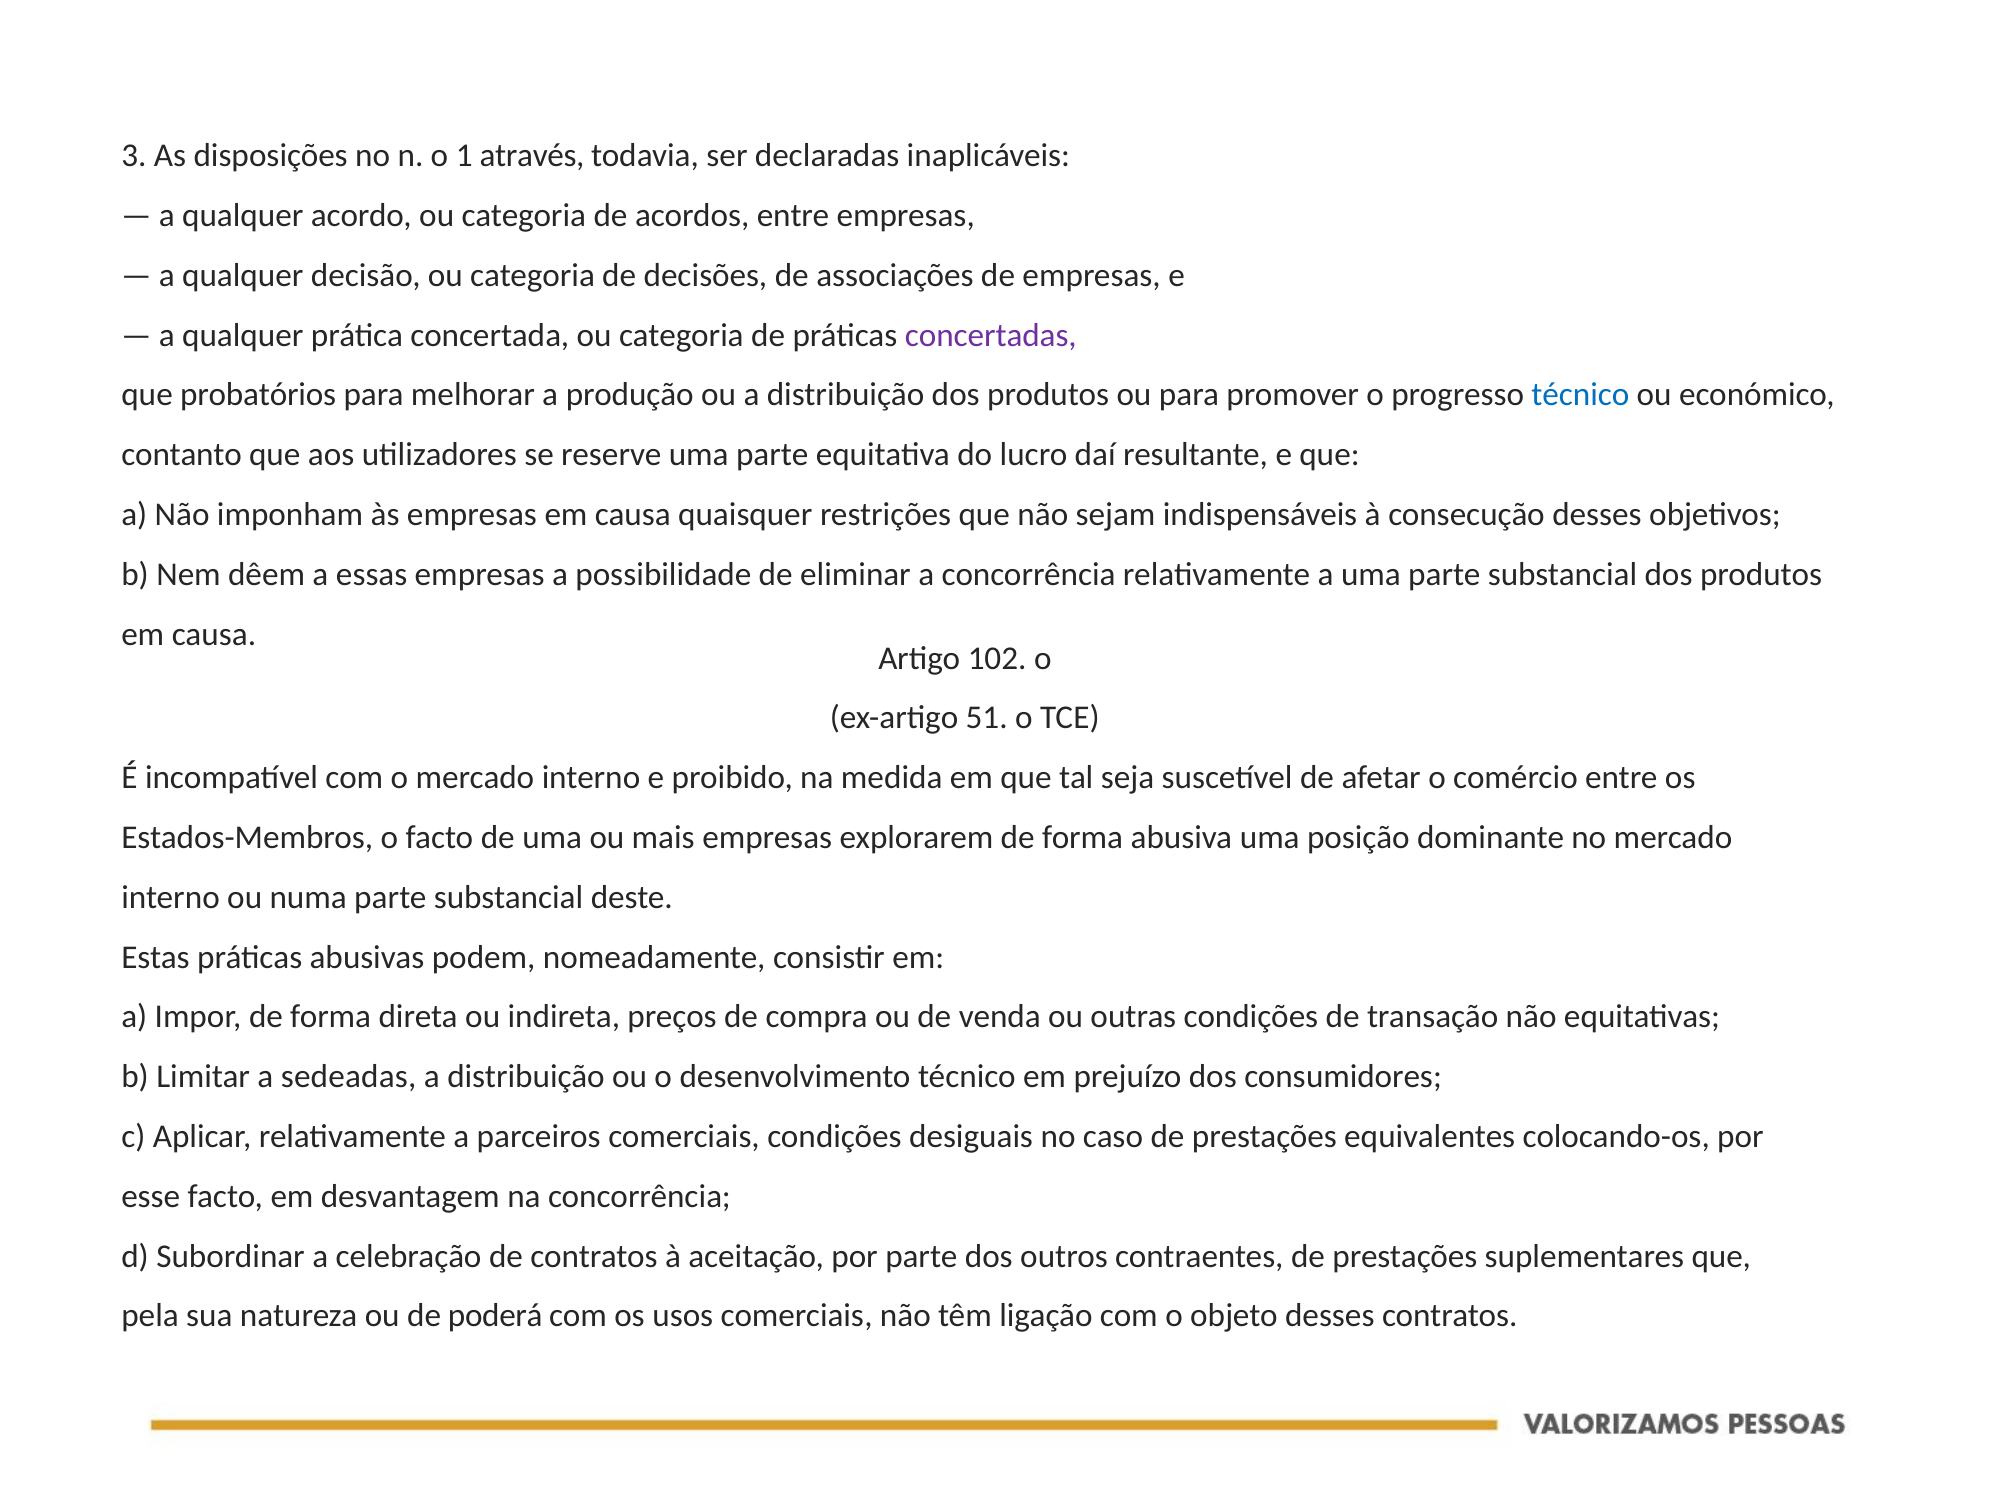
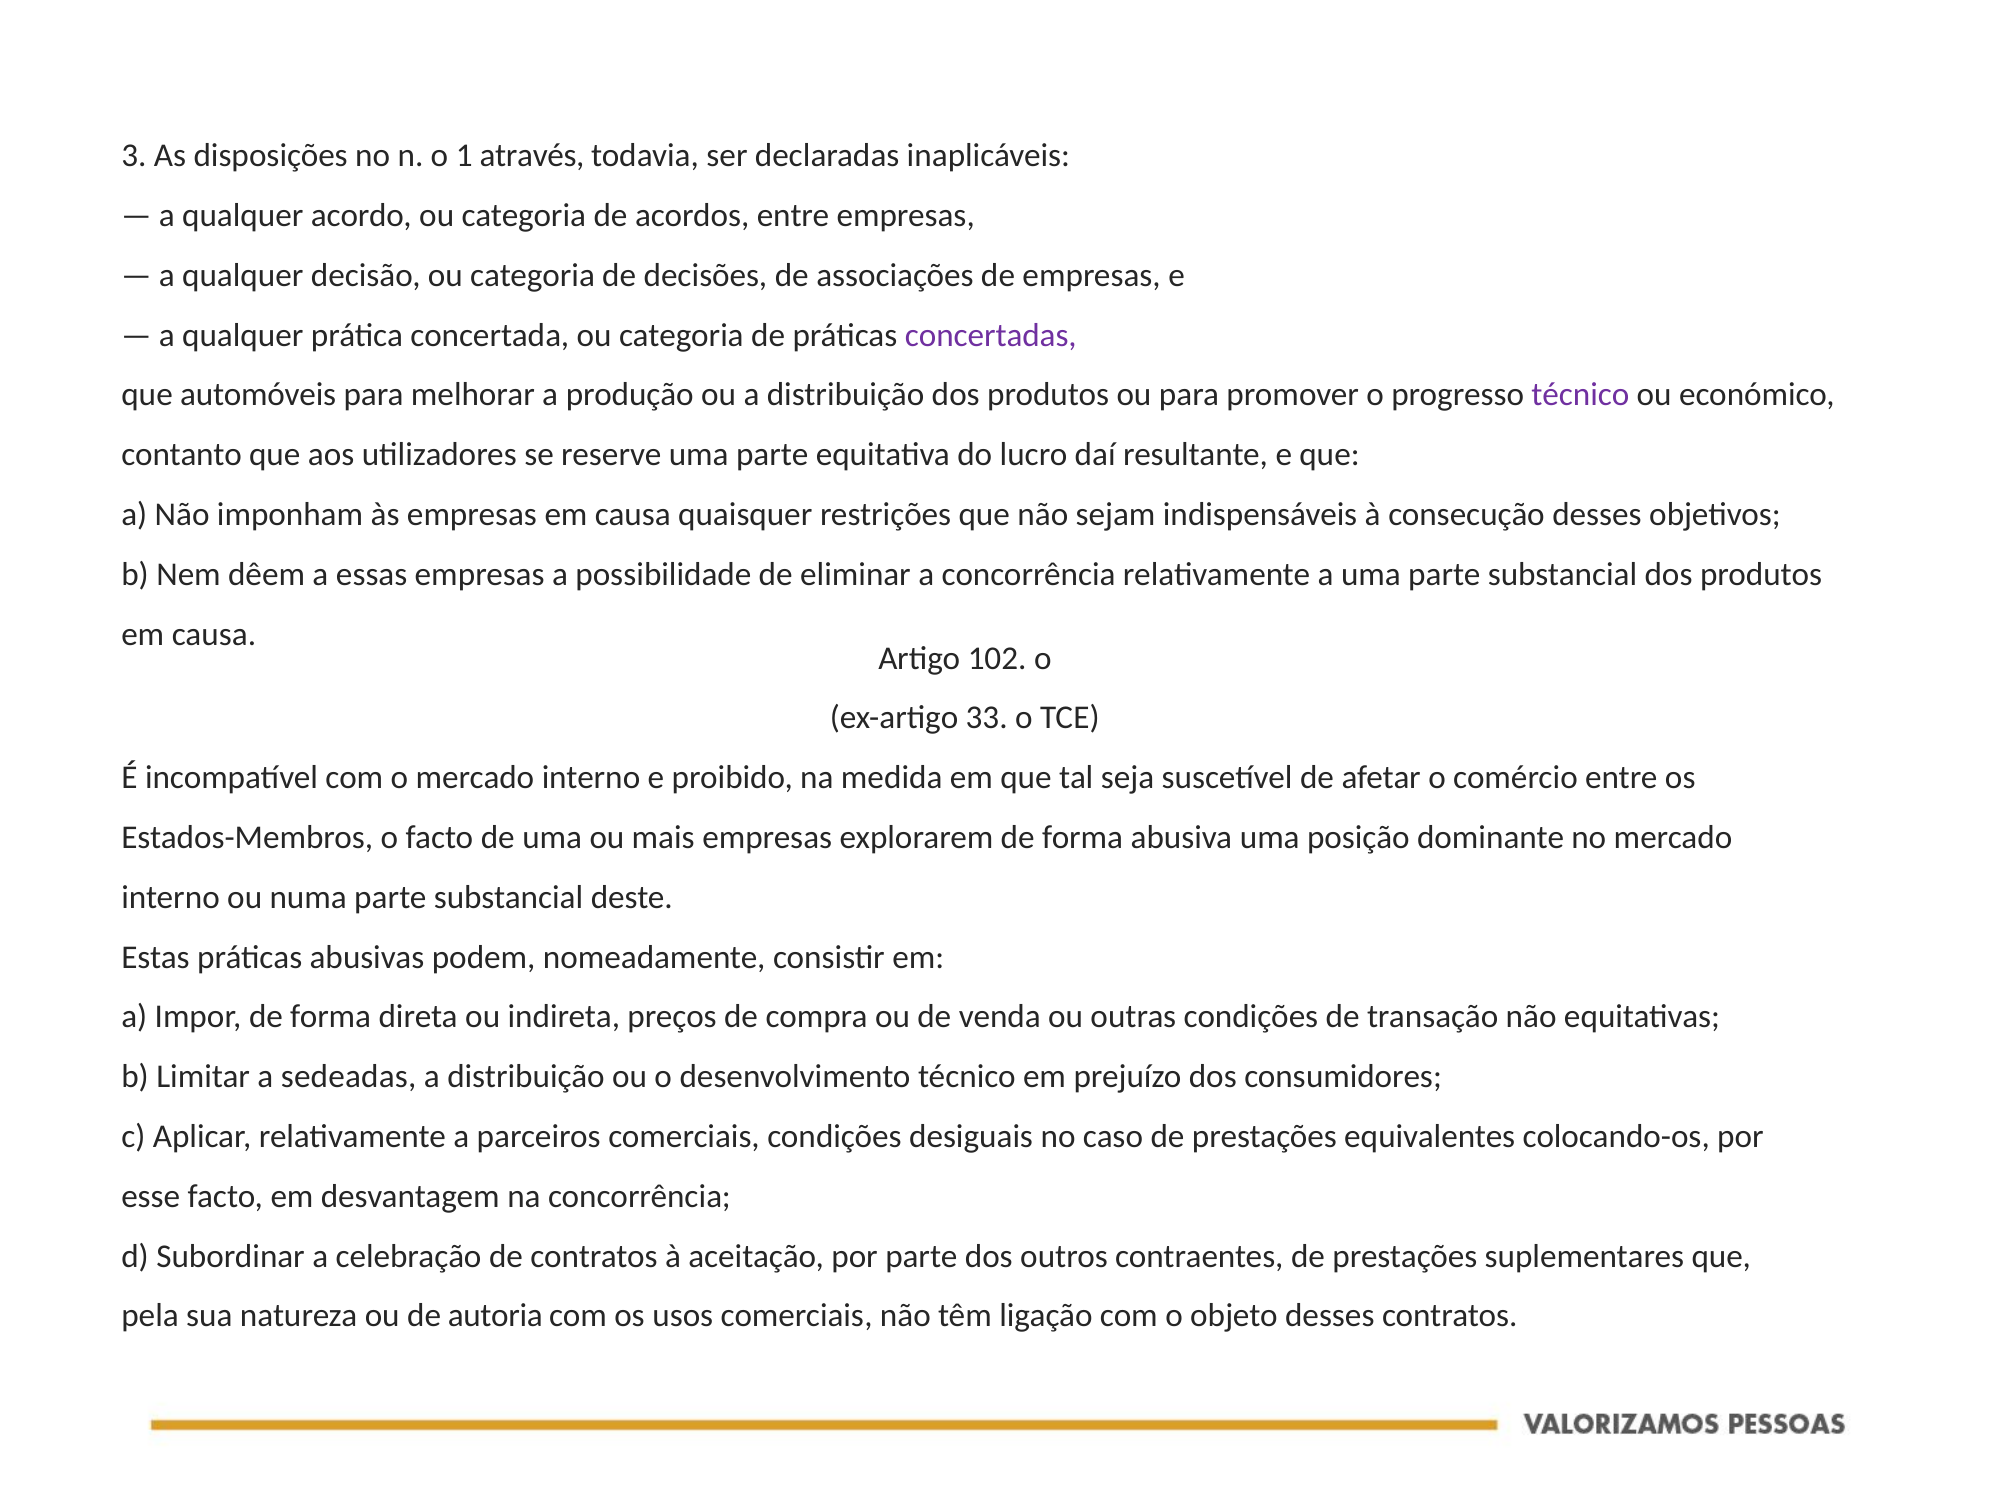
probatórios: probatórios -> automóveis (258, 395)
técnico colour: blue -> purple (1580, 395)
51: 51 -> 33 (987, 718)
poderá: poderá -> autoria (495, 1316)
